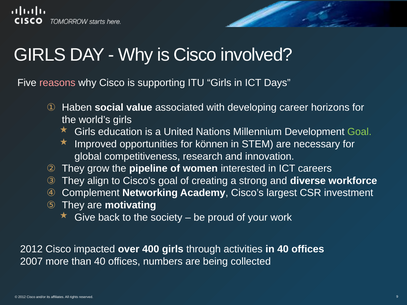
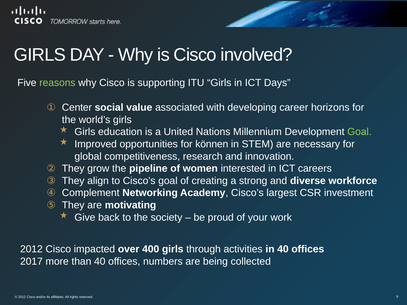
reasons colour: pink -> light green (57, 83)
Haben: Haben -> Center (77, 108)
2007: 2007 -> 2017 (31, 262)
